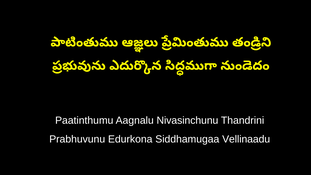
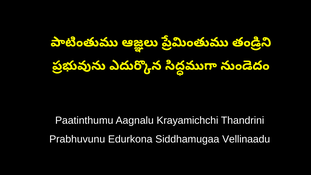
Nivasinchunu: Nivasinchunu -> Krayamichchi (187, 120)
